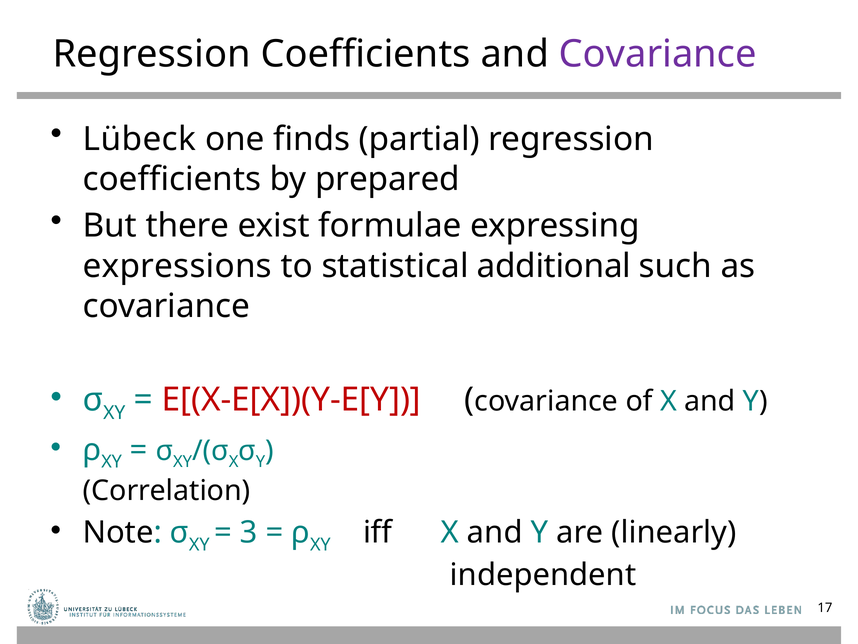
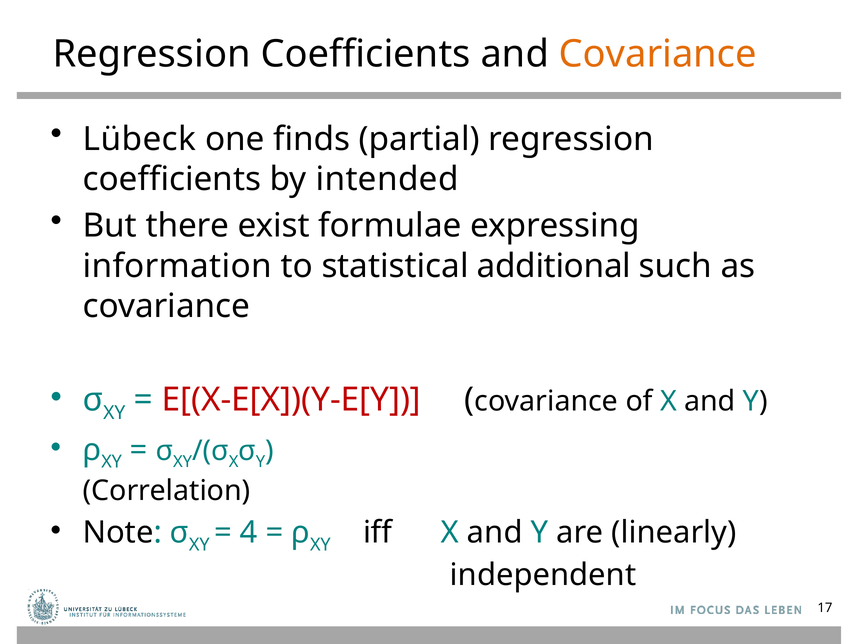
Covariance colour: purple -> orange (658, 54)
prepared: prepared -> intended (387, 179)
expressions: expressions -> information (177, 266)
3: 3 -> 4 (249, 532)
